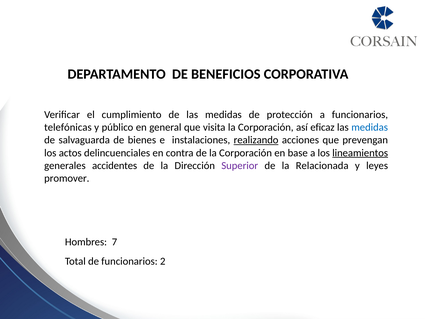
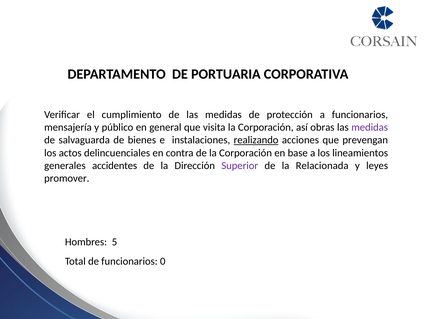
BENEFICIOS: BENEFICIOS -> PORTUARIA (226, 74)
telefónicas: telefónicas -> mensajería (68, 127)
eficaz: eficaz -> obras (322, 127)
medidas colour: blue -> purple (370, 127)
lineamientos underline: present -> none (360, 153)
7: 7 -> 5 (114, 242)
2: 2 -> 0 (163, 261)
